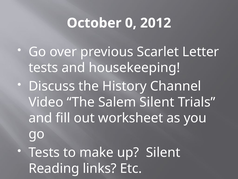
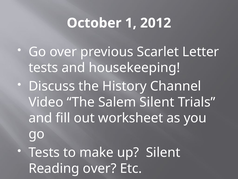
0: 0 -> 1 (131, 23)
Reading links: links -> over (100, 168)
